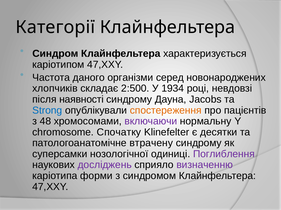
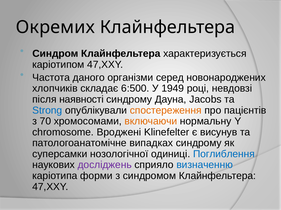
Категорії: Категорії -> Окремих (55, 27)
2:500: 2:500 -> 6:500 (135, 89)
1934: 1934 -> 1949 (173, 89)
48: 48 -> 70 (45, 122)
включаючи colour: purple -> orange (151, 122)
Спочатку: Спочатку -> Вроджені (119, 133)
десятки: десятки -> висунув (219, 133)
втрачену: втрачену -> випадках (151, 144)
Поглиблення colour: purple -> blue (224, 154)
визначенню colour: purple -> blue (205, 165)
